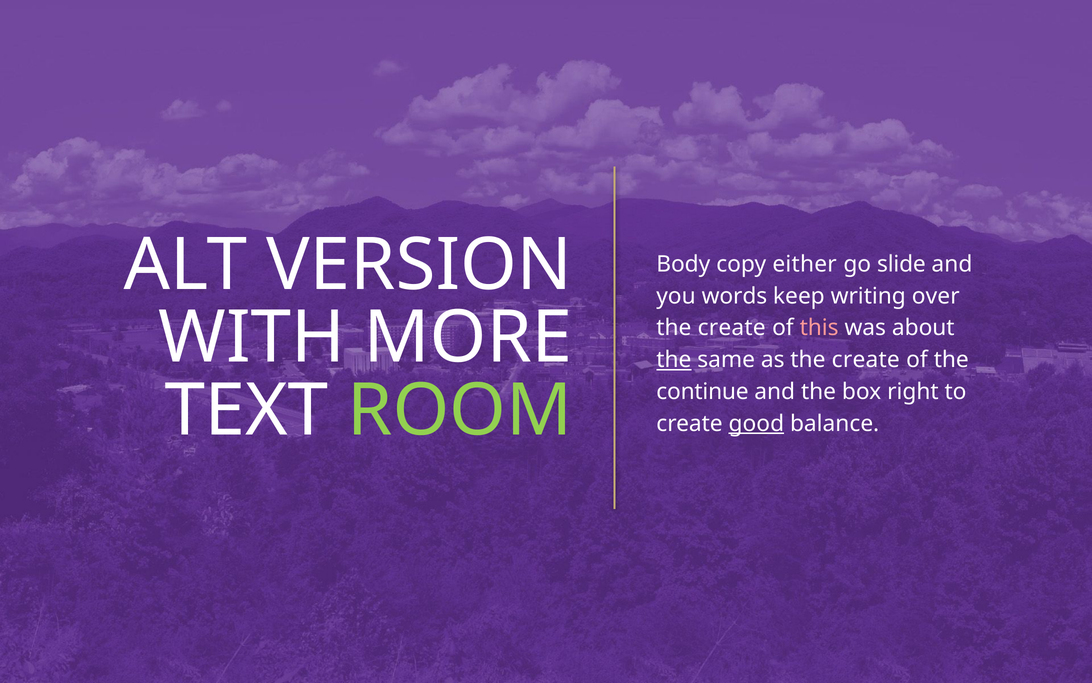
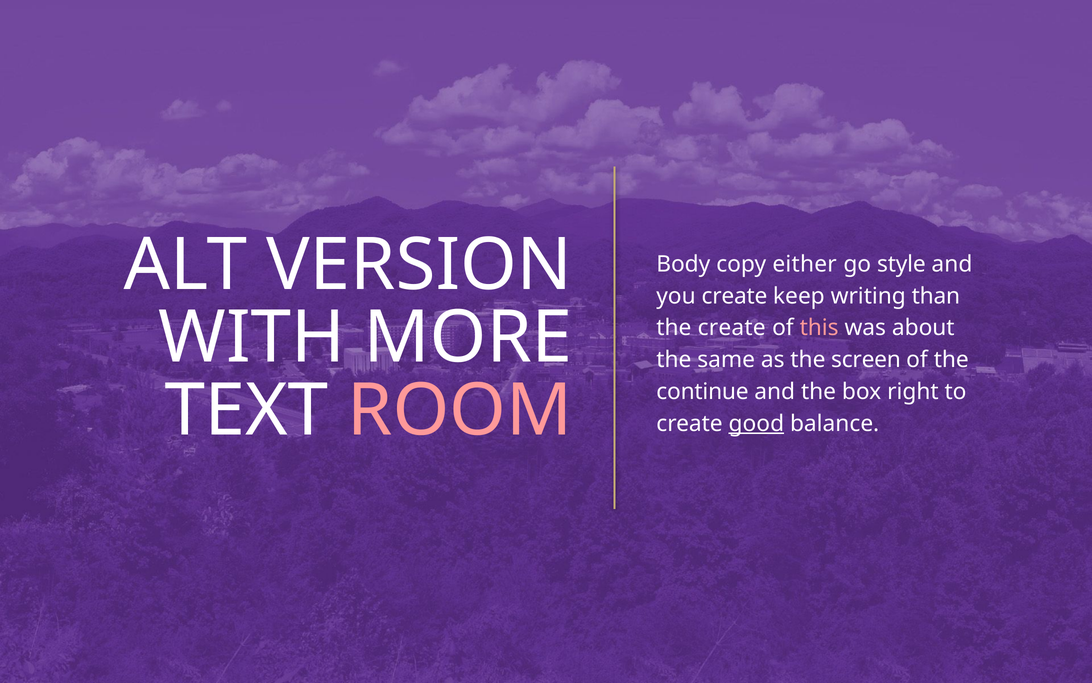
slide: slide -> style (901, 264)
you words: words -> create (734, 296)
over: over -> than (936, 296)
the underline: present -> none (674, 360)
as the create: create -> screen (866, 360)
ROOM colour: light green -> pink (460, 410)
